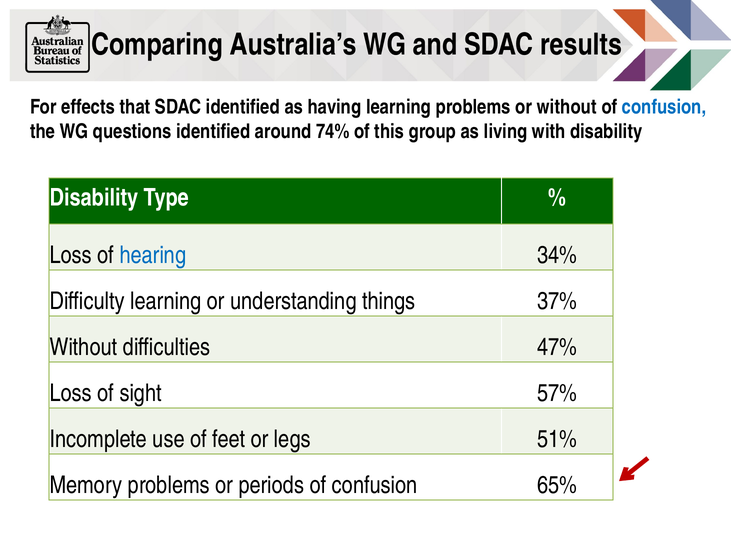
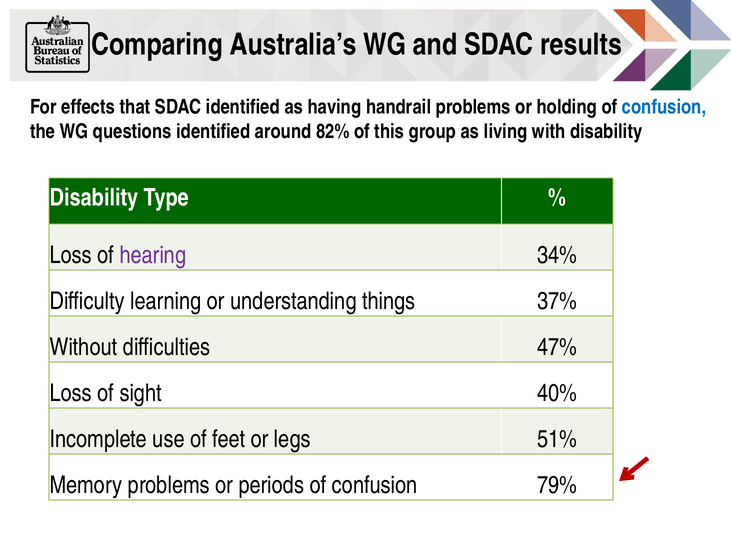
having learning: learning -> handrail (399, 107)
or without: without -> holding (567, 107)
74%: 74% -> 82% (333, 131)
hearing colour: blue -> purple (153, 255)
57%: 57% -> 40% (557, 393)
65%: 65% -> 79% (557, 485)
